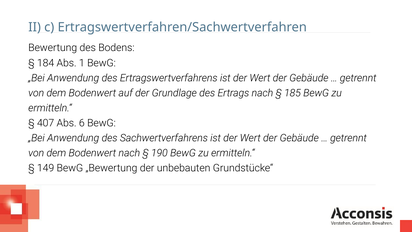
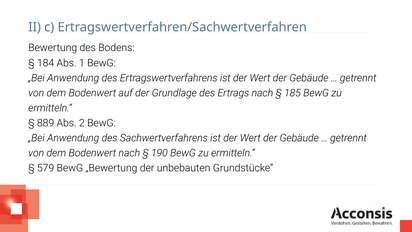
407: 407 -> 889 (46, 123)
6: 6 -> 2 (82, 123)
149: 149 -> 579 (46, 168)
